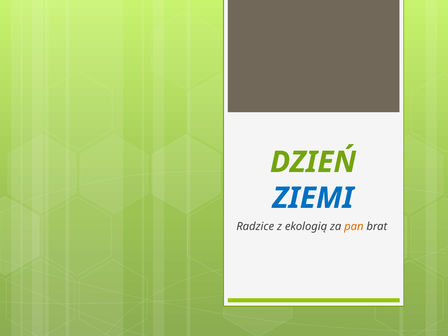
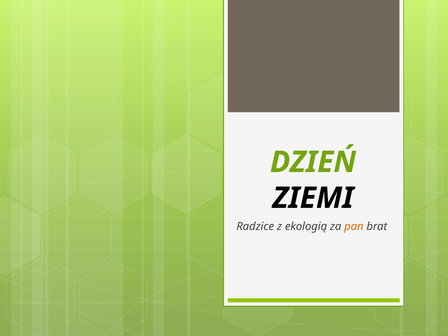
ZIEMI colour: blue -> black (313, 198)
